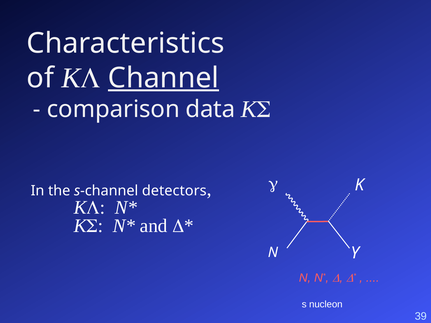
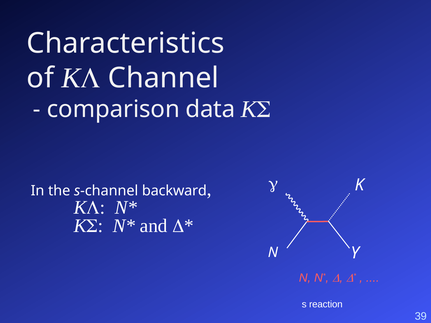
Channel underline: present -> none (163, 78)
detectors: detectors -> backward (174, 191)
nucleon: nucleon -> reaction (326, 305)
